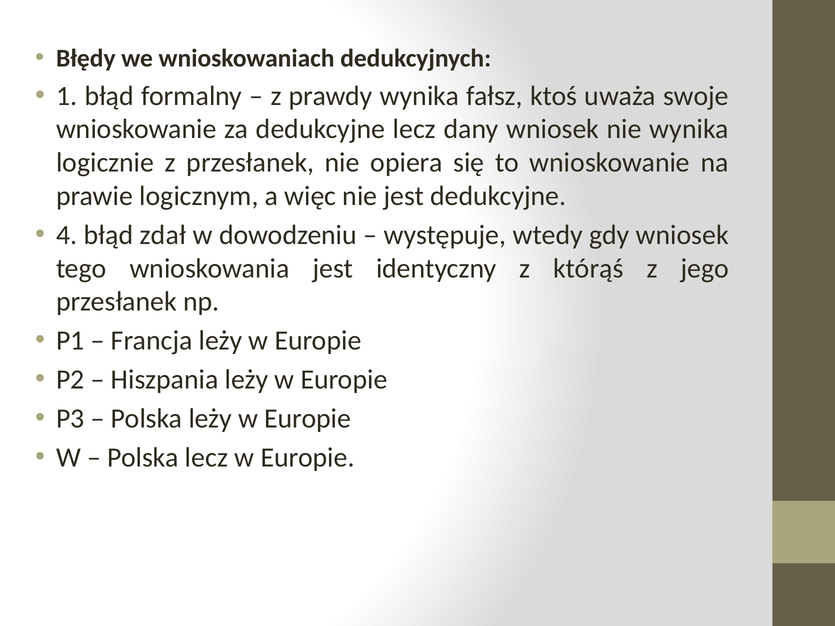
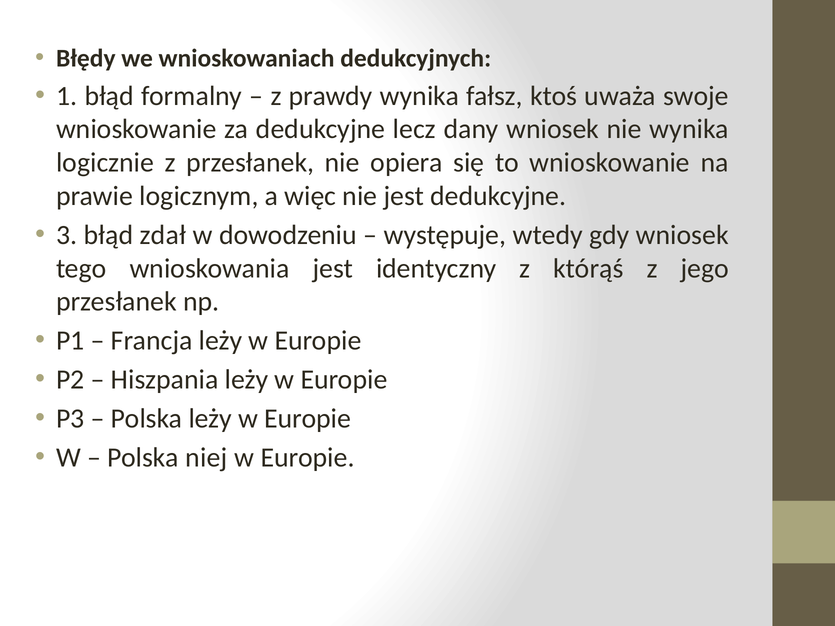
4: 4 -> 3 (67, 235)
Polska lecz: lecz -> niej (206, 458)
